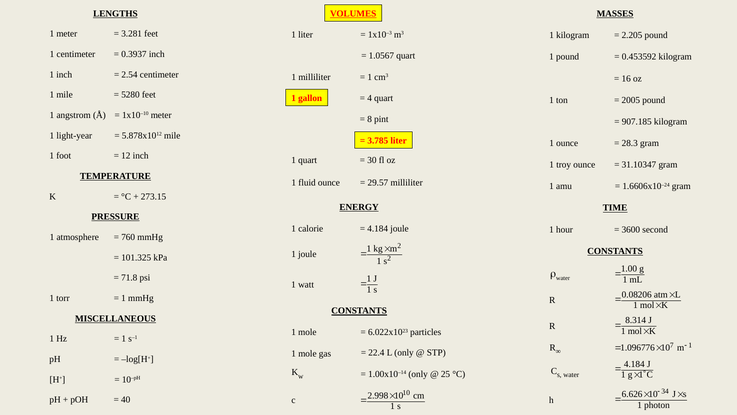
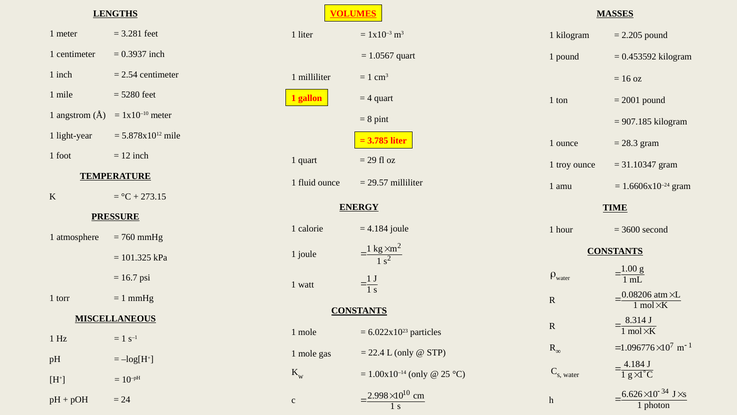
2005: 2005 -> 2001 (631, 100)
30: 30 -> 29 (372, 160)
71.8: 71.8 -> 16.7 (129, 278)
40: 40 -> 24 (126, 400)
